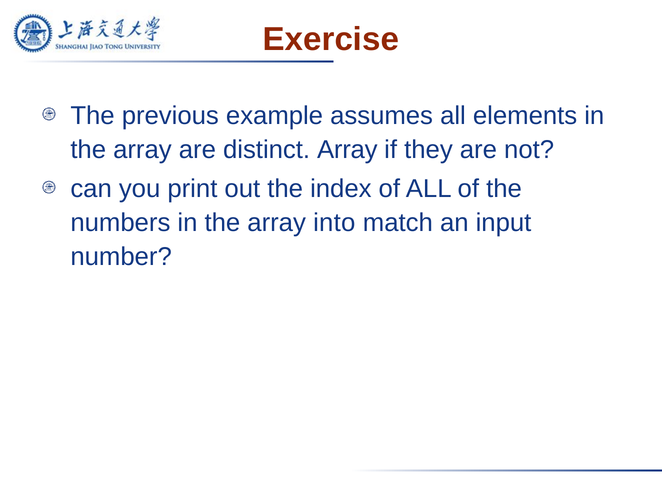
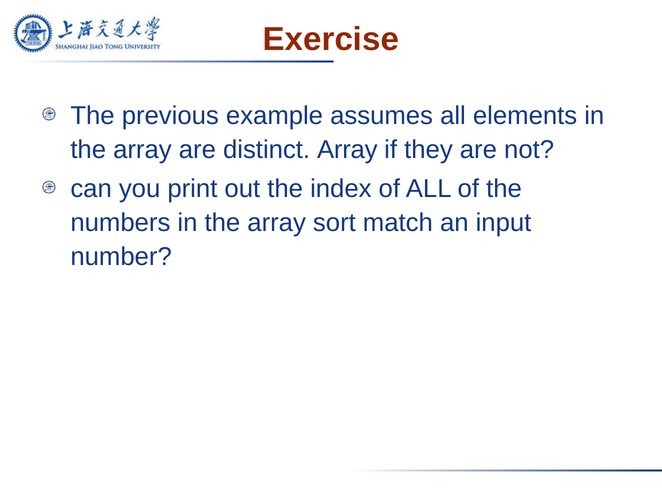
into: into -> sort (334, 223)
